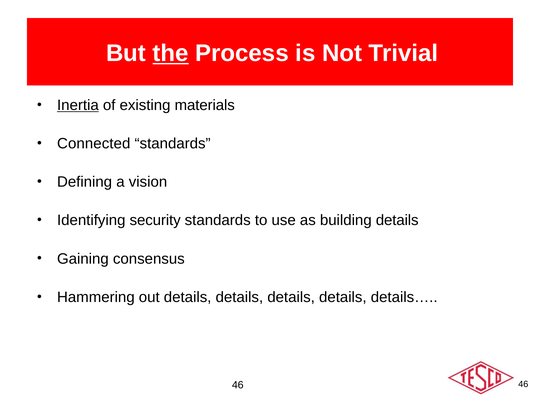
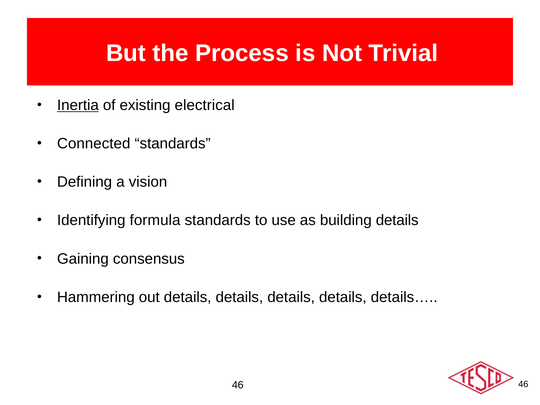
the underline: present -> none (171, 53)
materials: materials -> electrical (205, 105)
security: security -> formula (155, 220)
